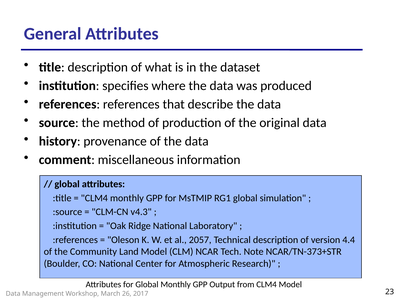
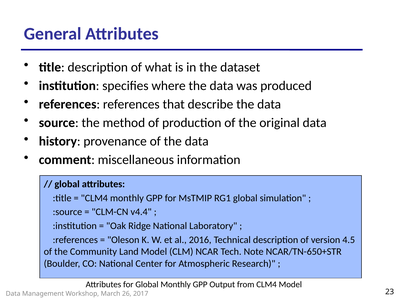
v4.3: v4.3 -> v4.4 (141, 212)
2057: 2057 -> 2016 (200, 240)
4.4: 4.4 -> 4.5 (349, 240)
NCAR/TN-373+STR: NCAR/TN-373+STR -> NCAR/TN-650+STR (304, 252)
